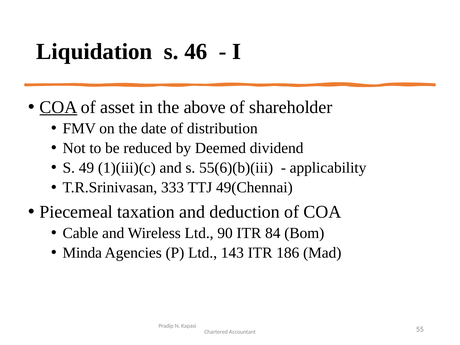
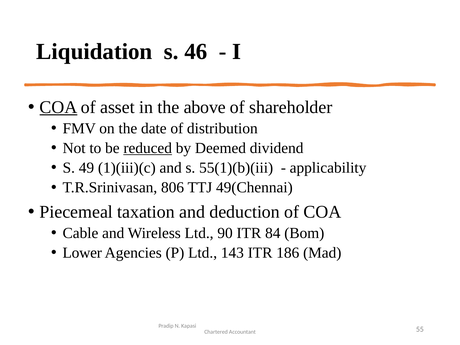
reduced underline: none -> present (148, 148)
55(6)(b)(iii: 55(6)(b)(iii -> 55(1)(b)(iii (236, 168)
333: 333 -> 806 (173, 188)
Minda: Minda -> Lower (82, 253)
